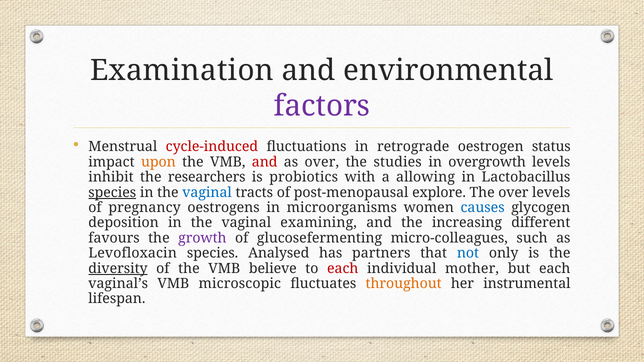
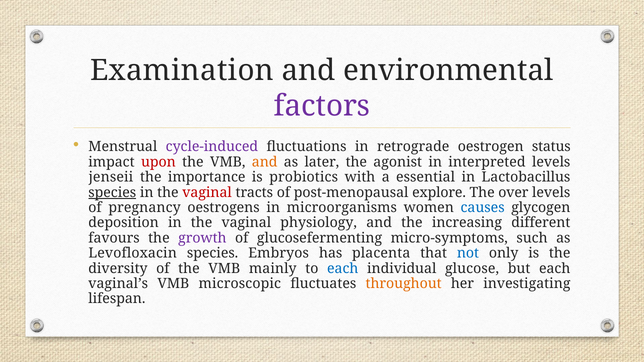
cycle-induced colour: red -> purple (212, 147)
upon colour: orange -> red (158, 162)
and colour: red -> orange (265, 162)
as over: over -> later (322, 162)
studies: studies -> agonist (398, 162)
overgrowth: overgrowth -> interpreted (487, 162)
inhibit: inhibit -> jenseii (111, 177)
researchers: researchers -> importance (207, 177)
allowing: allowing -> essential (426, 177)
vaginal colour: blue -> red (207, 193)
examining: examining -> physiology (319, 223)
micro-colleagues: micro-colleagues -> micro-symptoms (449, 238)
Analysed: Analysed -> Embryos (279, 253)
partners: partners -> placenta (381, 253)
diversity underline: present -> none (118, 269)
believe: believe -> mainly (273, 269)
each colour: red -> blue (343, 269)
mother: mother -> glucose (472, 269)
instrumental: instrumental -> investigating (527, 284)
